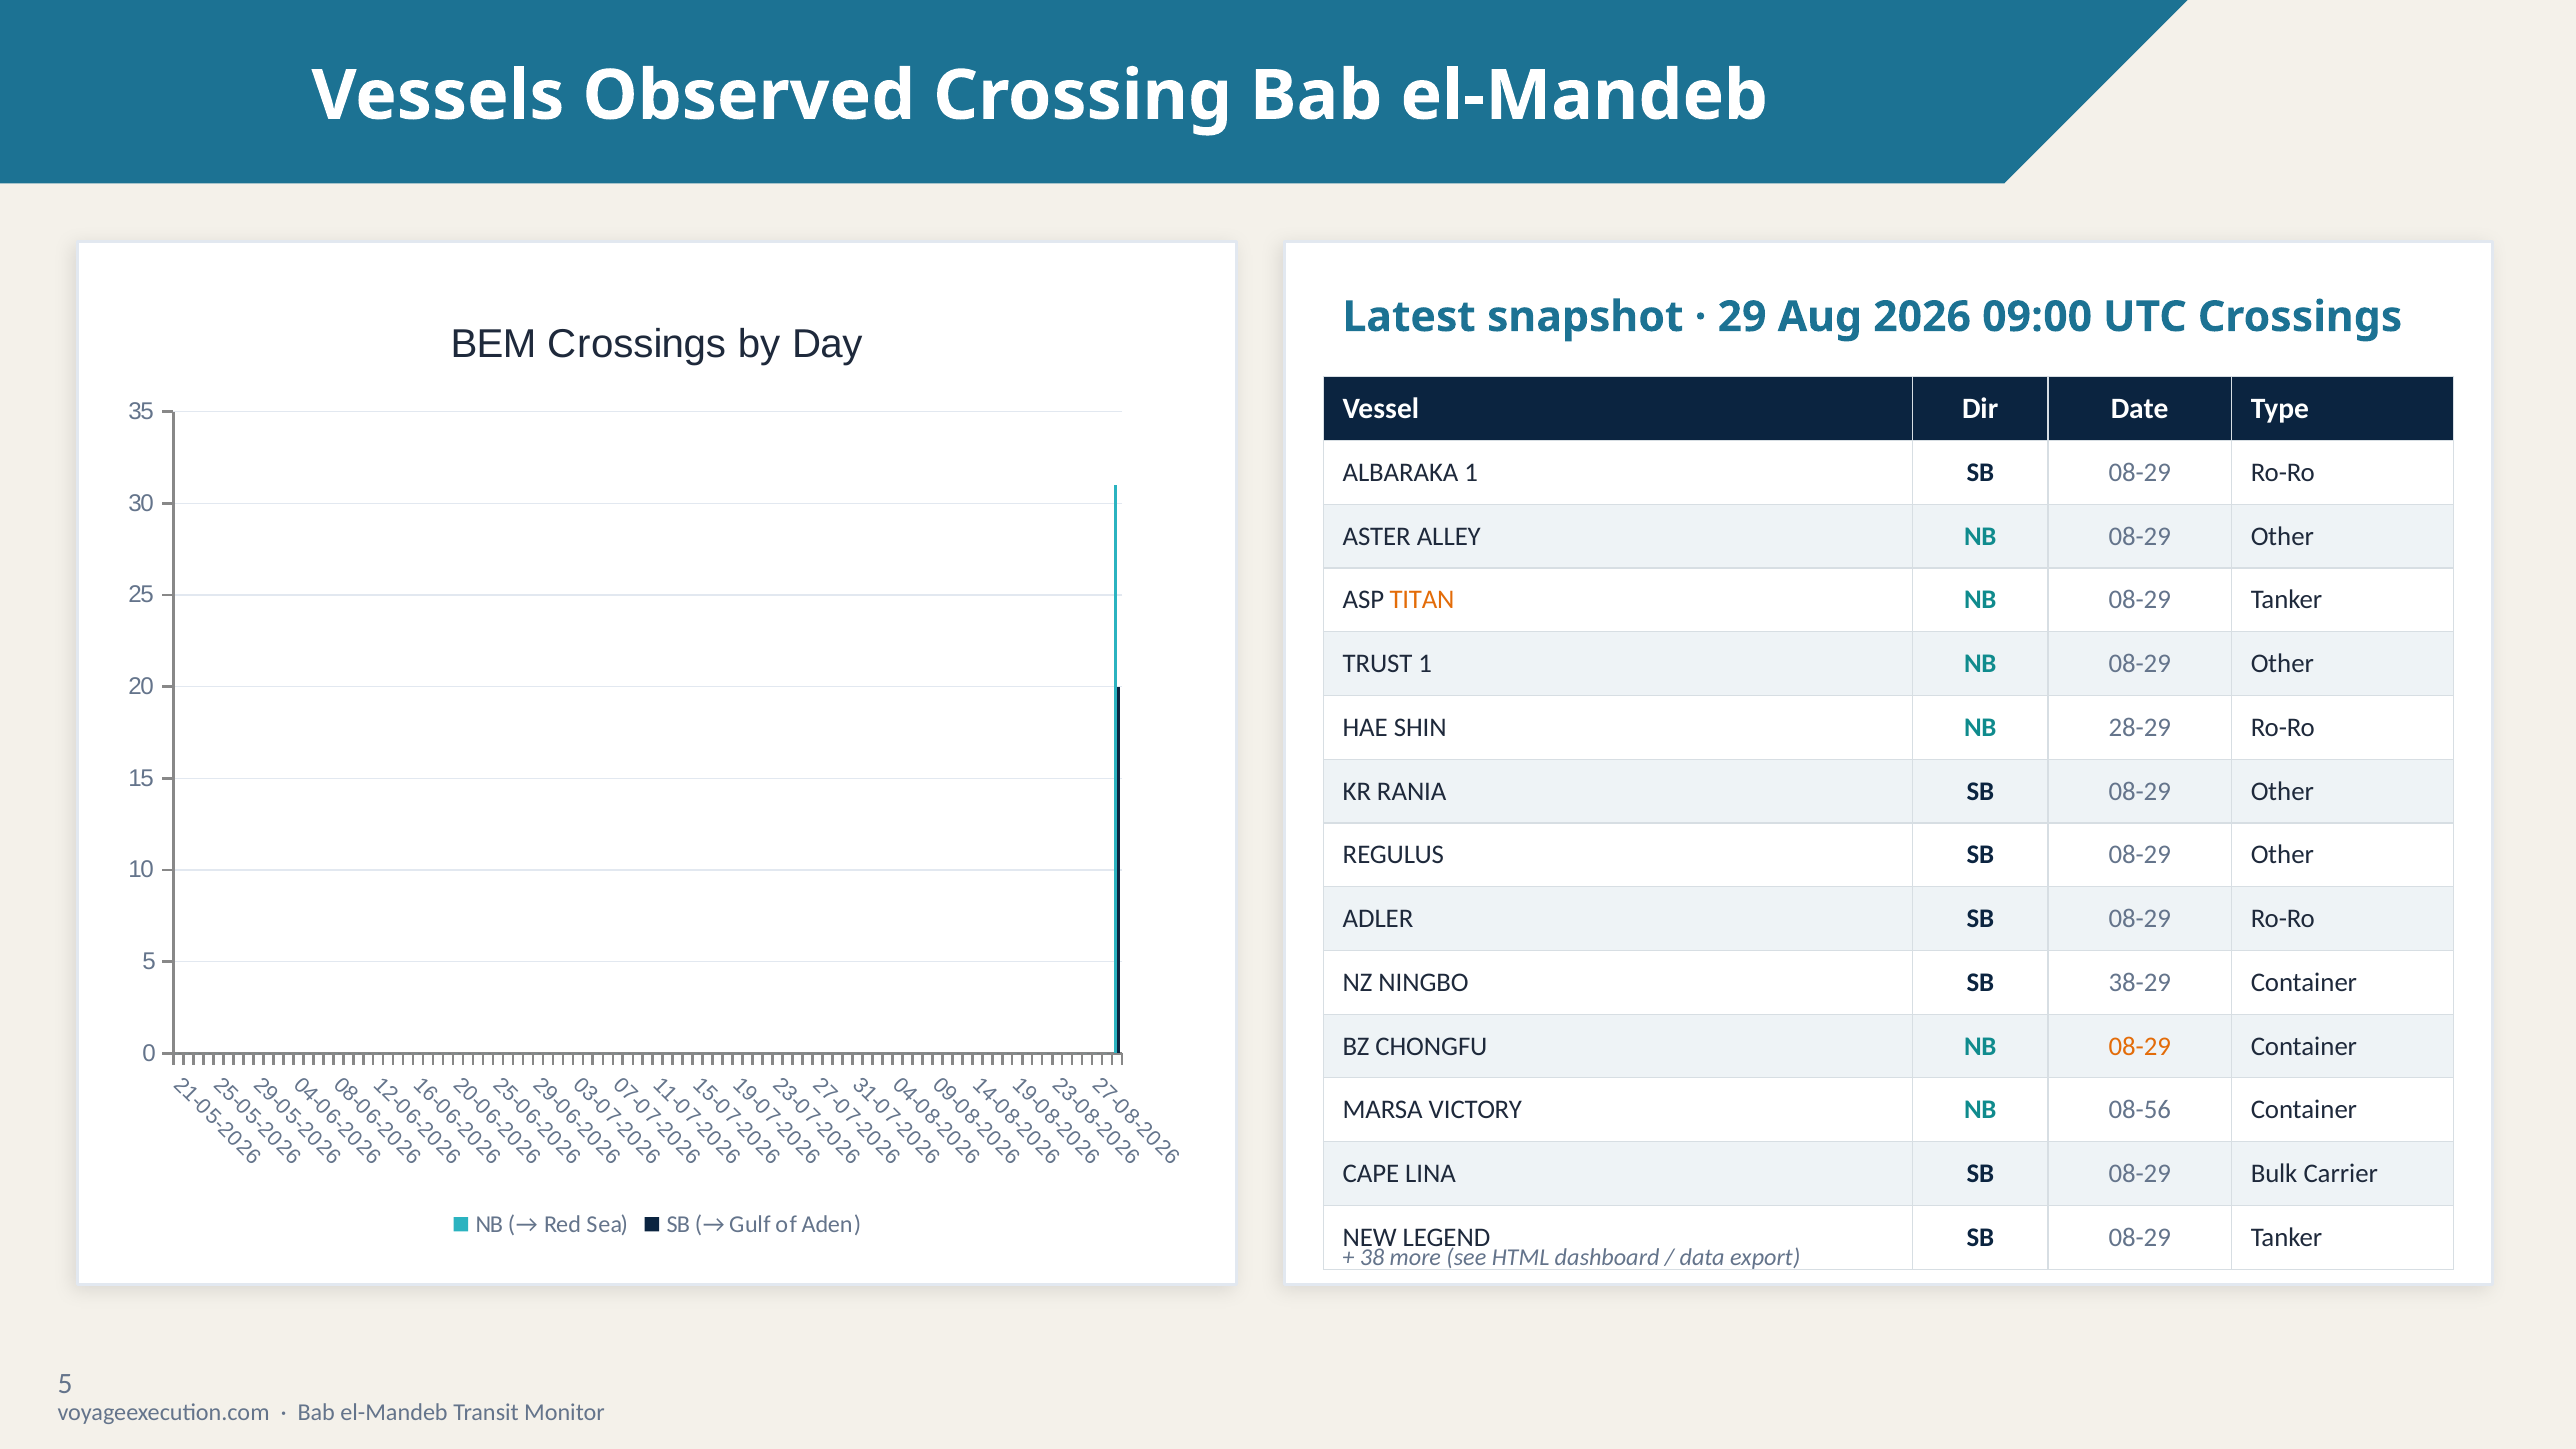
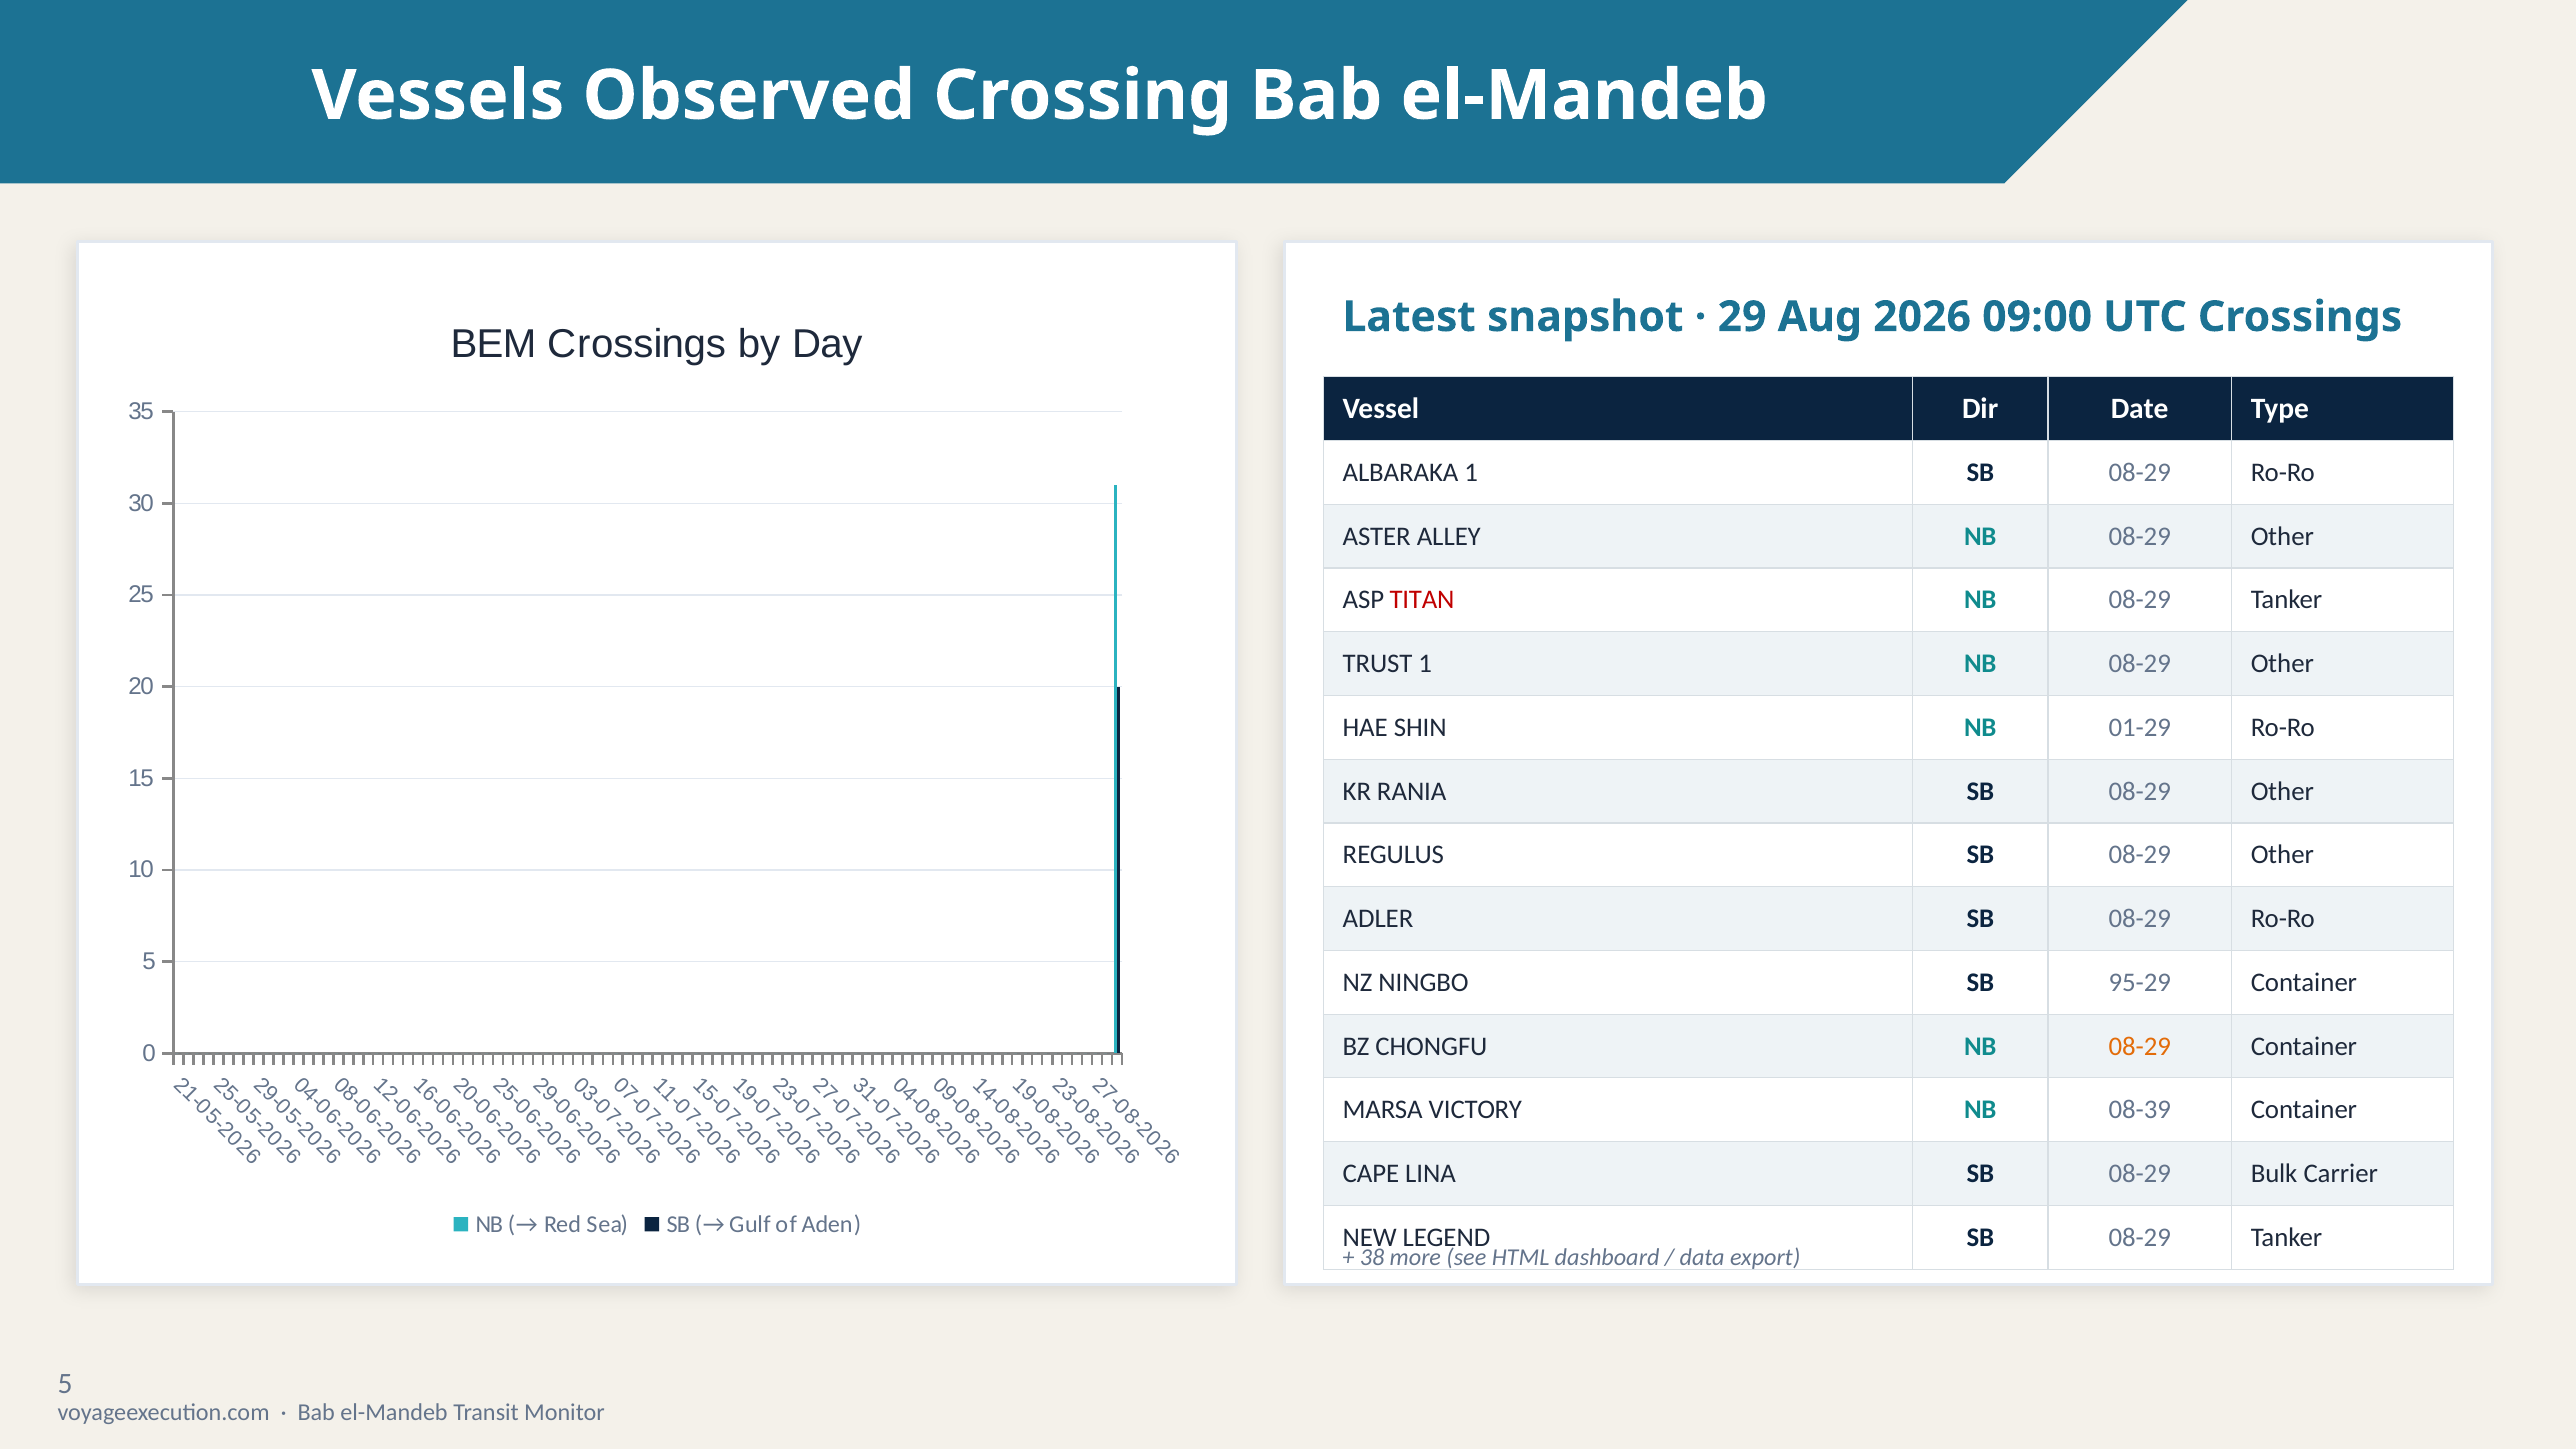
TITAN colour: orange -> red (1422, 600)
28-29: 28-29 -> 01-29 (2140, 728)
38-29: 38-29 -> 95-29 (2140, 983)
08-56: 08-56 -> 08-39 (2140, 1110)
